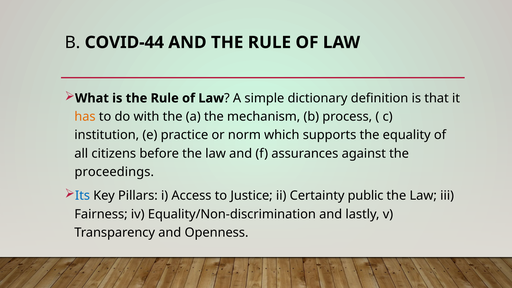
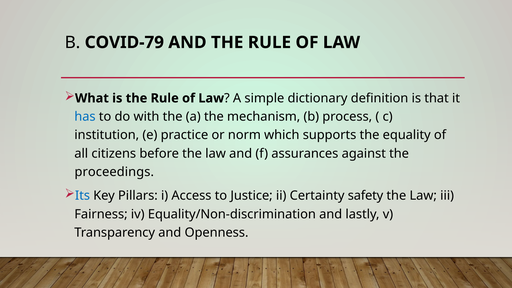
COVID-44: COVID-44 -> COVID-79 (124, 42)
has colour: orange -> blue (85, 117)
public: public -> safety (366, 196)
